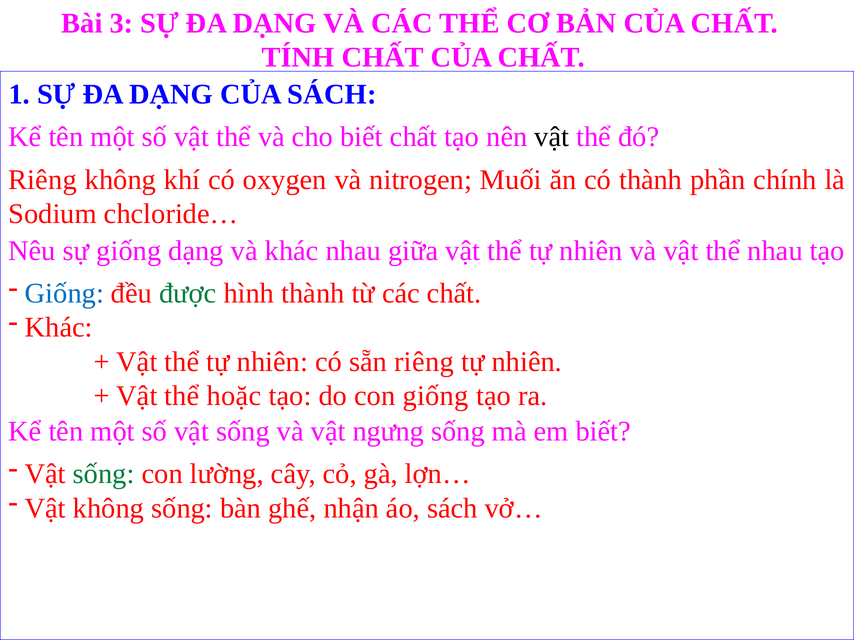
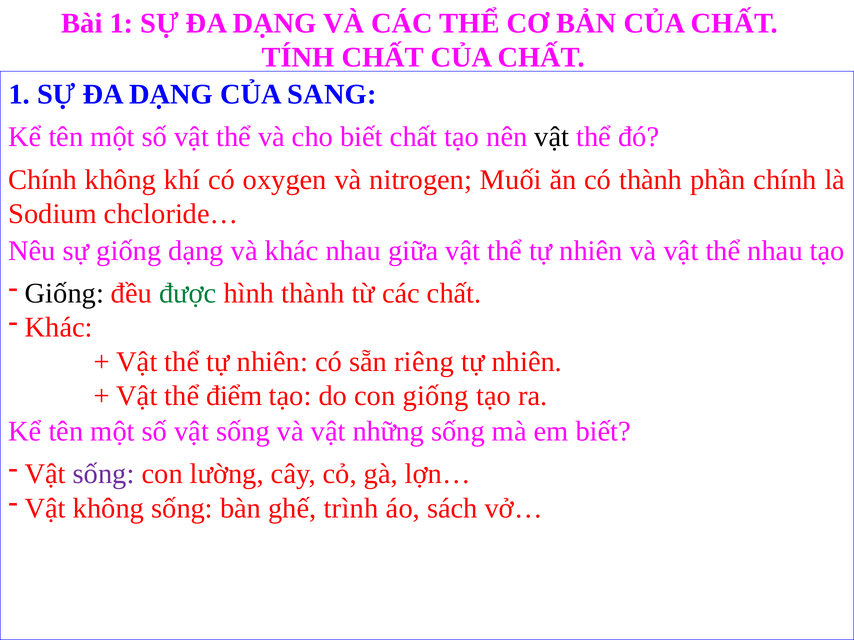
Bài 3: 3 -> 1 (121, 23)
CỦA SÁCH: SÁCH -> SANG (332, 95)
Riêng: Riêng -> Chính (43, 180)
Giống colour: blue -> black (64, 294)
hoặc: hoặc -> điểm (234, 396)
ngưng: ngưng -> những (388, 432)
sống colour: green -> purple (104, 474)
nhận: nhận -> trình (351, 509)
